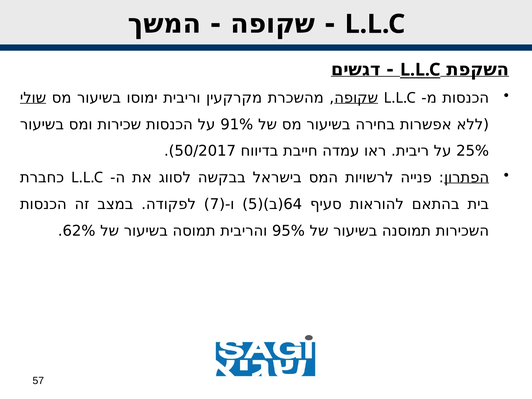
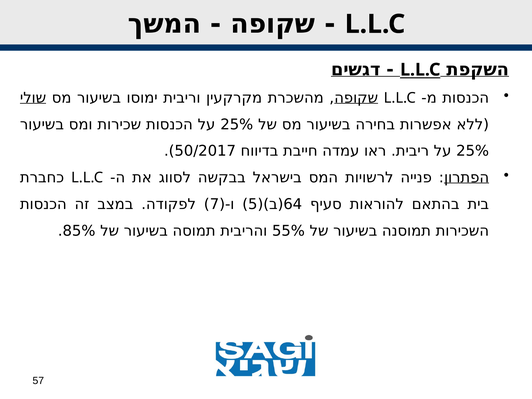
91%: 91% -> 25% (237, 124)
62%: 62% -> 85% (79, 231)
95%: 95% -> 55% (288, 231)
